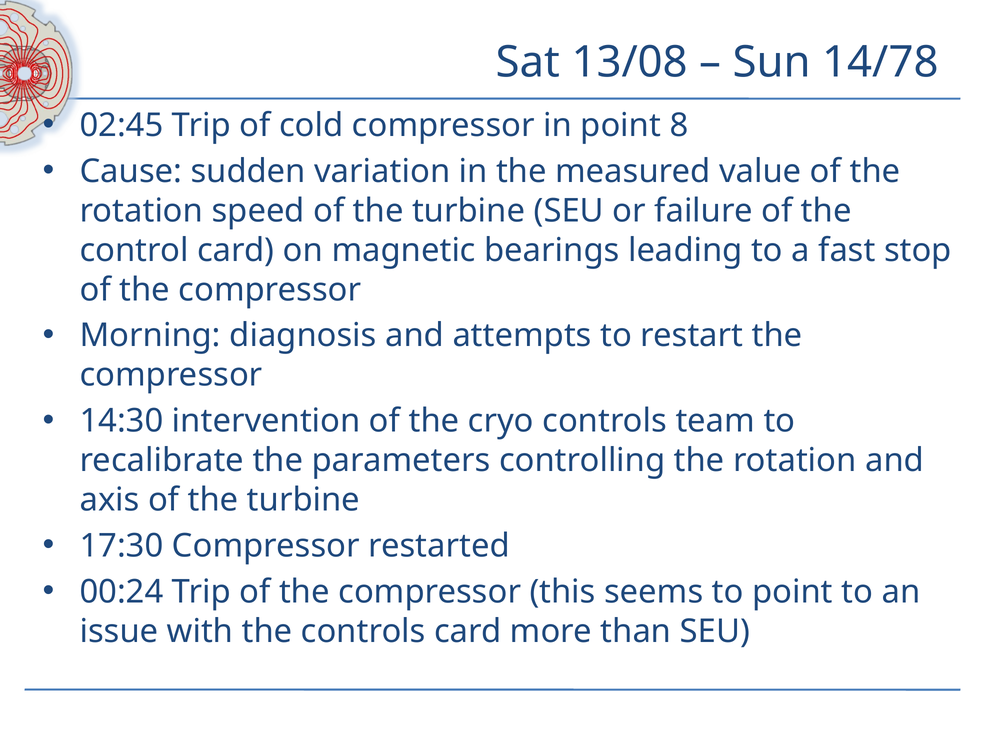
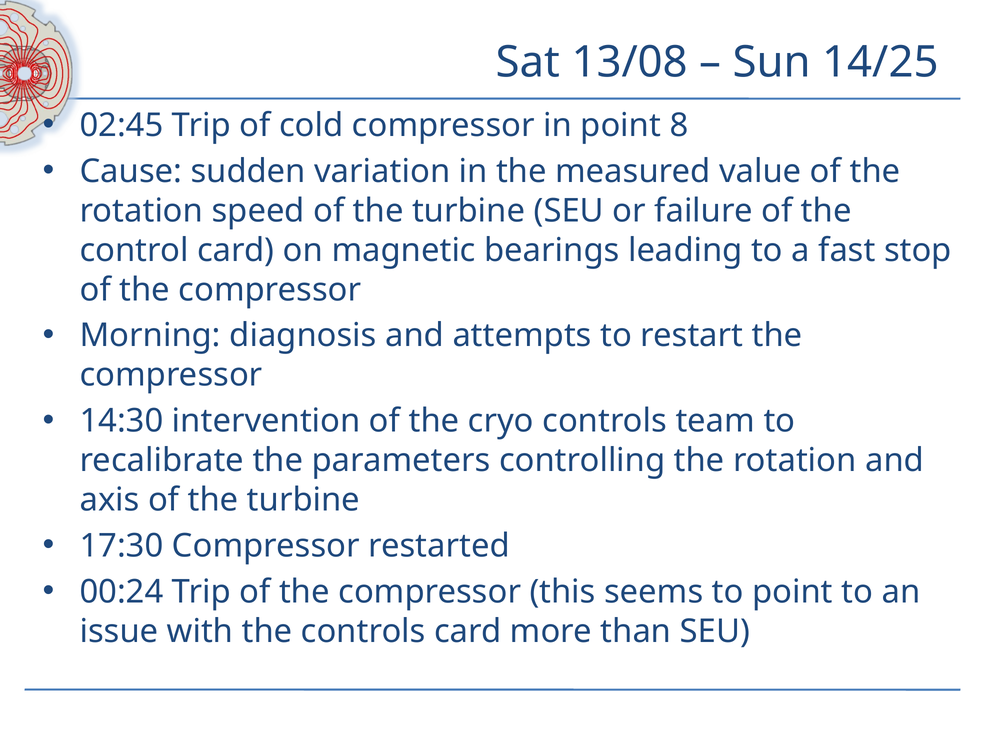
14/78: 14/78 -> 14/25 (880, 62)
